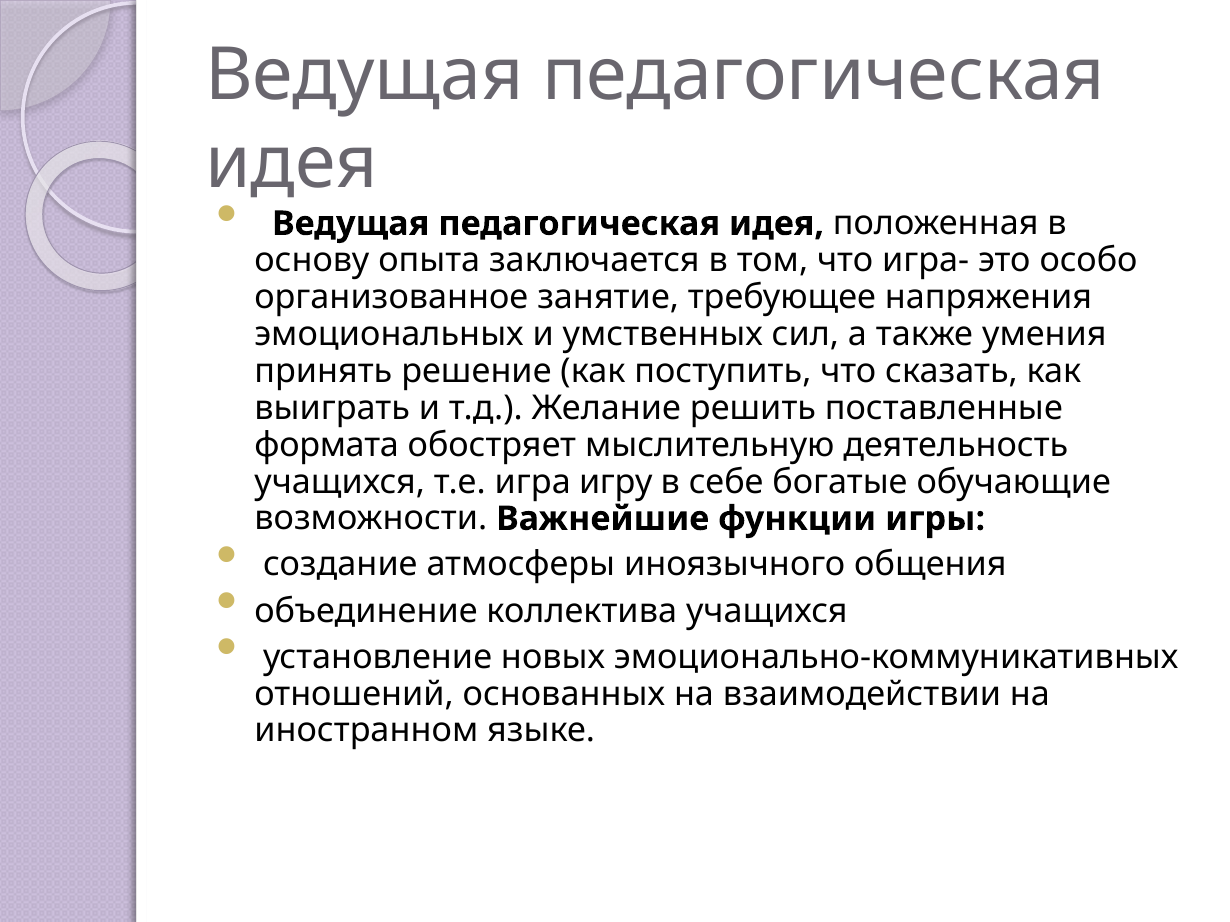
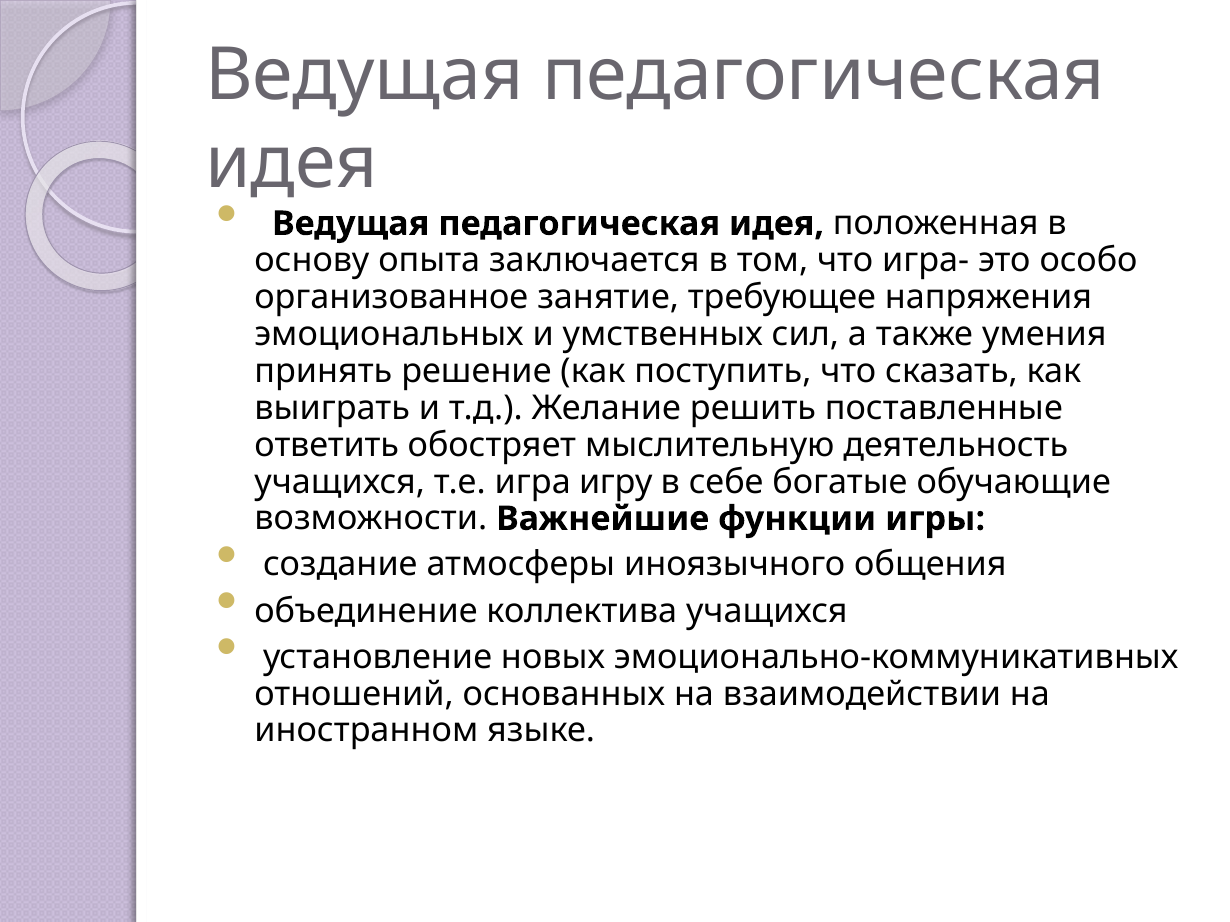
формата: формата -> ответить (327, 445)
